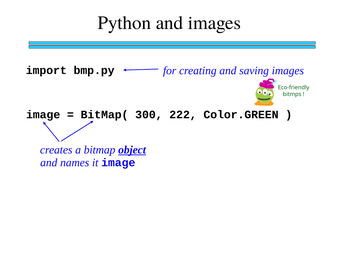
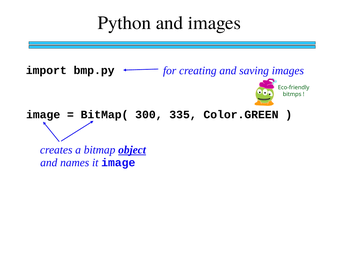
222: 222 -> 335 (183, 114)
